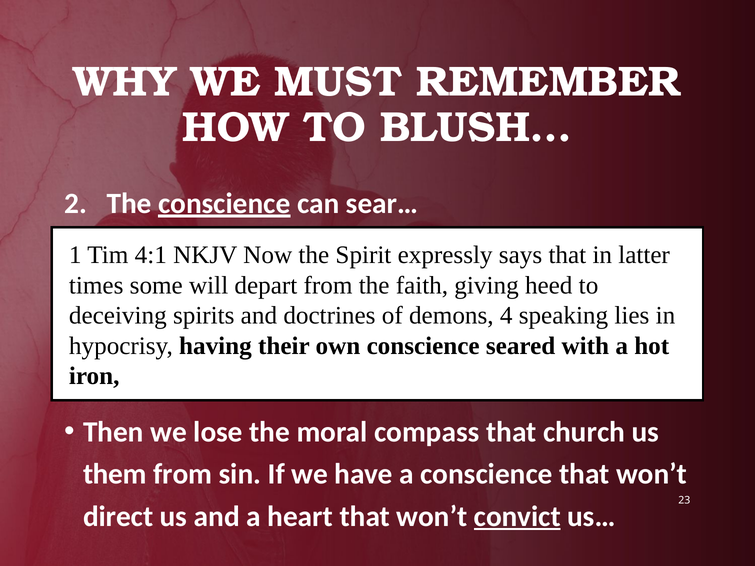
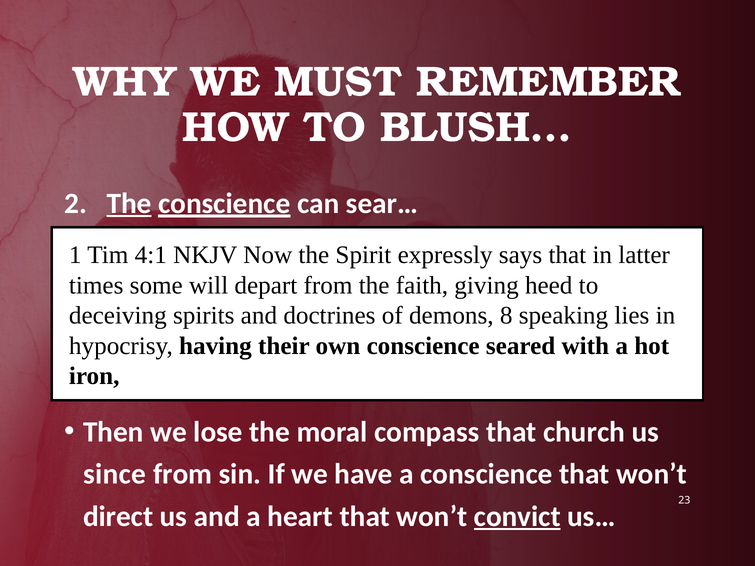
The underline: none -> present (129, 203)
4: 4 -> 8 (506, 316)
them: them -> since (115, 474)
